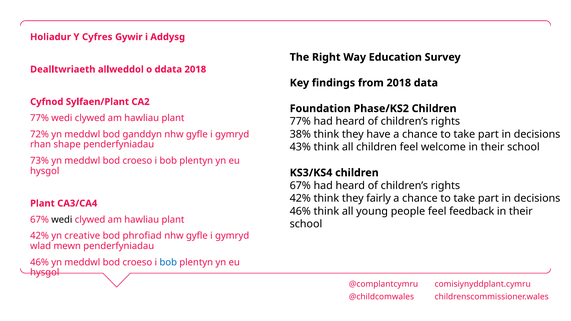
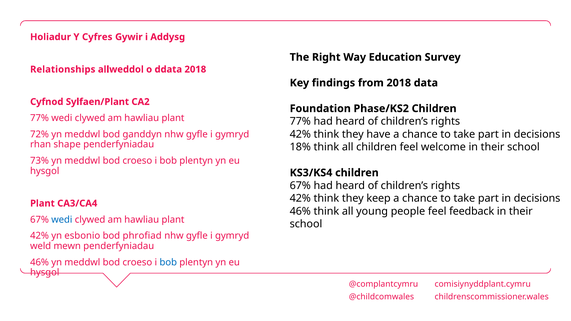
Dealltwriaeth: Dealltwriaeth -> Relationships (63, 69)
38%: 38% -> 42% (300, 134)
43%: 43% -> 18% (300, 147)
fairly: fairly -> keep (379, 199)
wedi colour: black -> blue (62, 220)
creative: creative -> esbonio (82, 236)
wlad: wlad -> weld (41, 246)
